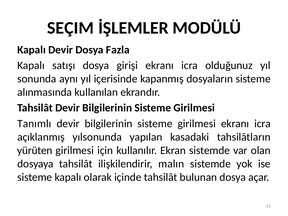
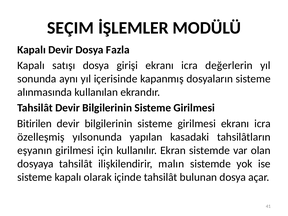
olduğunuz: olduğunuz -> değerlerin (229, 65)
Tanımlı: Tanımlı -> Bitirilen (34, 124)
açıklanmış: açıklanmış -> özelleşmiş (41, 137)
yürüten: yürüten -> eşyanın (35, 150)
